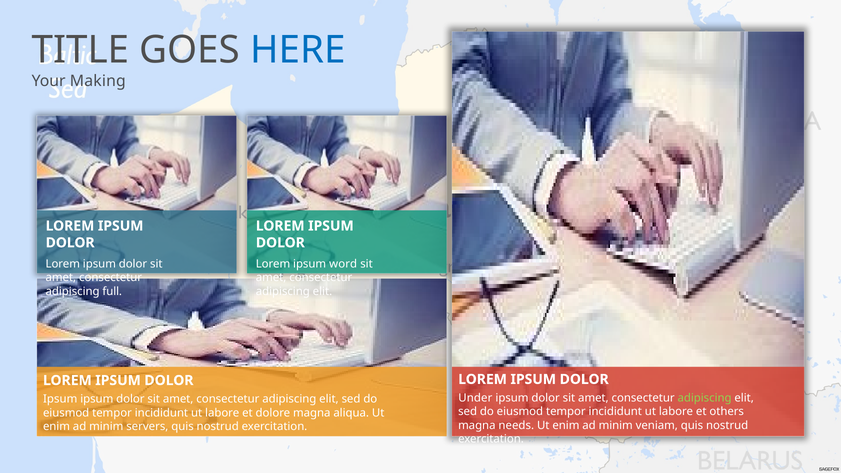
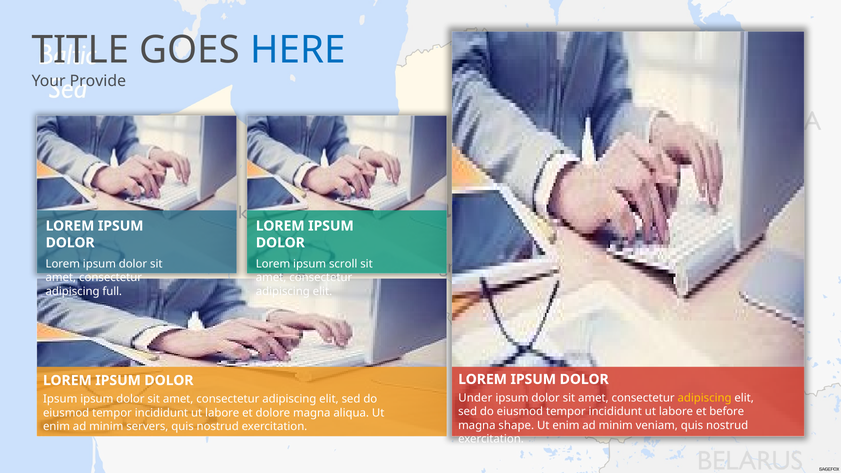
Making: Making -> Provide (98, 81)
word: word -> scroll (343, 264)
adipiscing colour: light green -> yellow (705, 398)
others: others -> before (727, 412)
needs: needs -> shape (516, 425)
